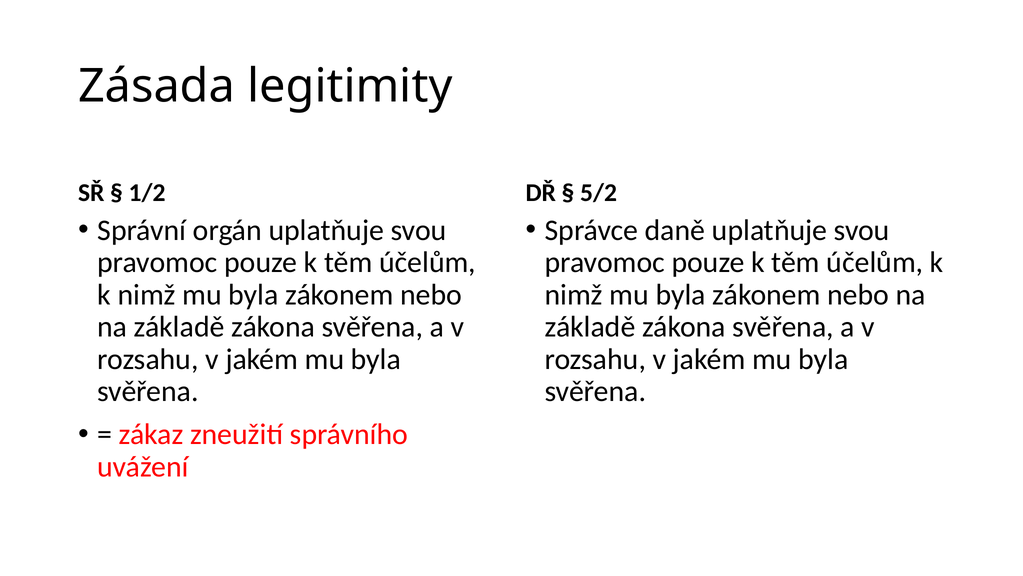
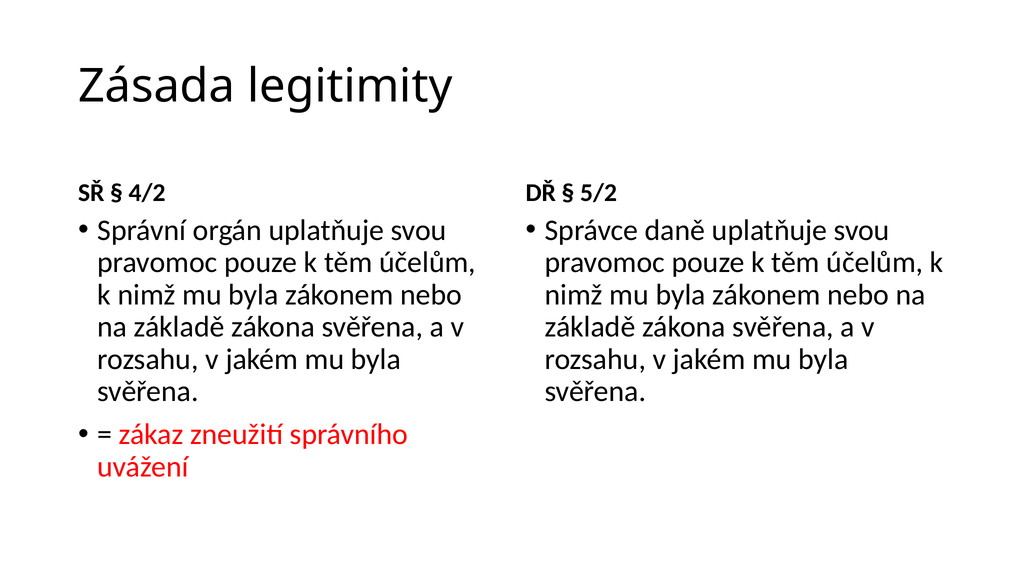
1/2: 1/2 -> 4/2 (147, 192)
